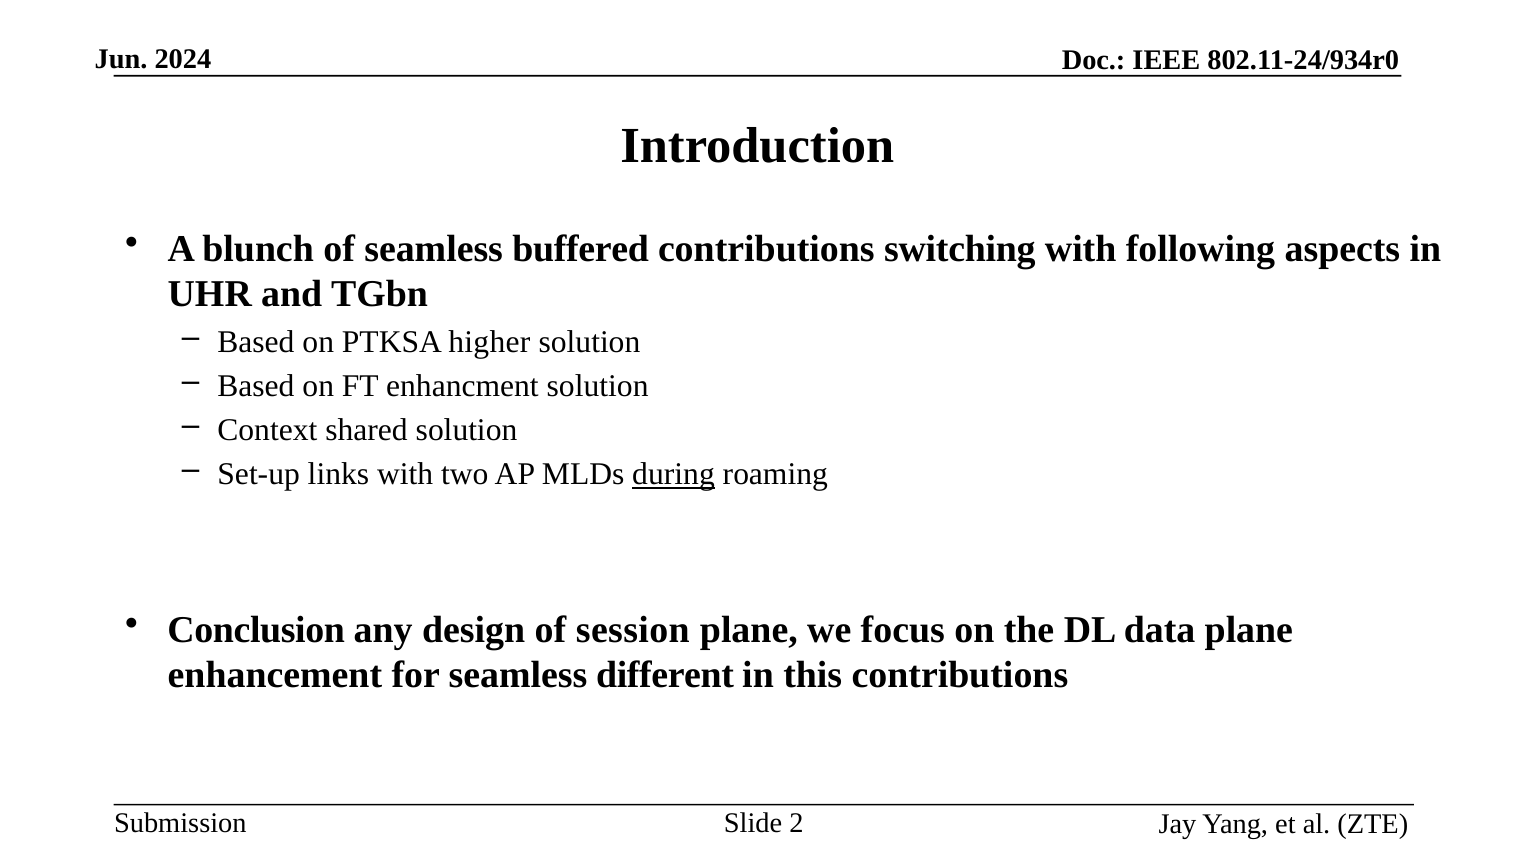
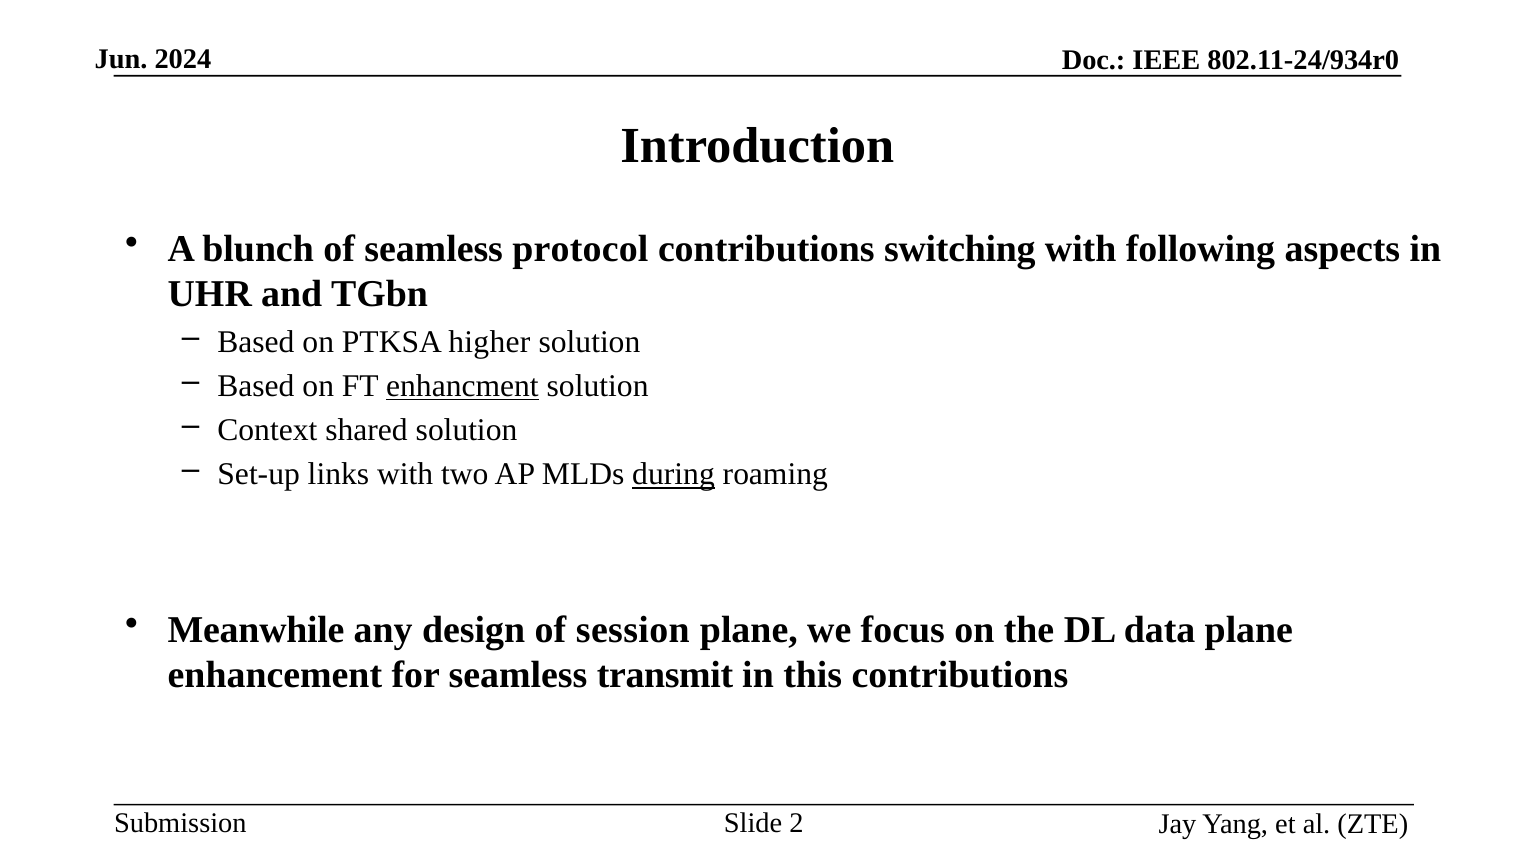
buffered: buffered -> protocol (580, 249)
enhancment underline: none -> present (462, 386)
Conclusion: Conclusion -> Meanwhile (256, 630)
different: different -> transmit (665, 676)
